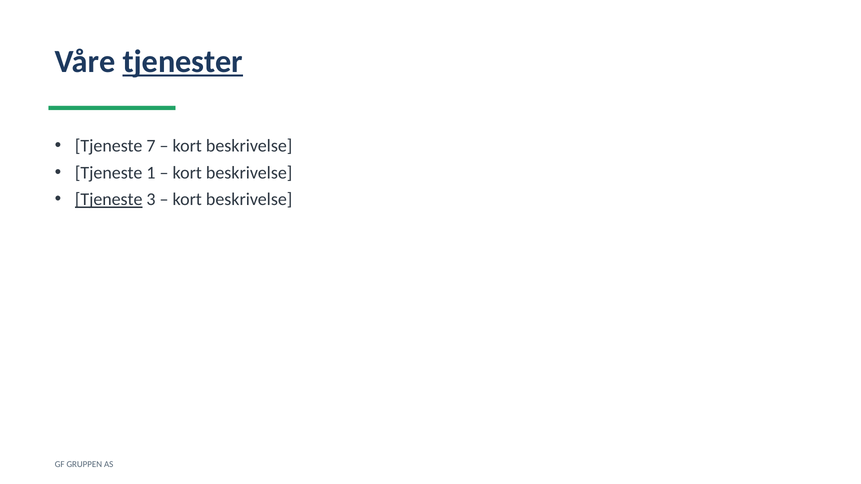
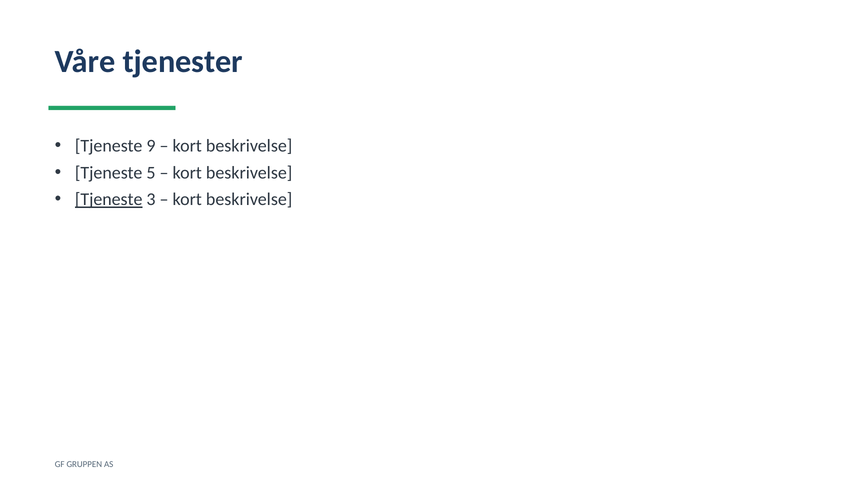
tjenester underline: present -> none (183, 61)
7: 7 -> 9 (151, 146)
1: 1 -> 5 (151, 173)
